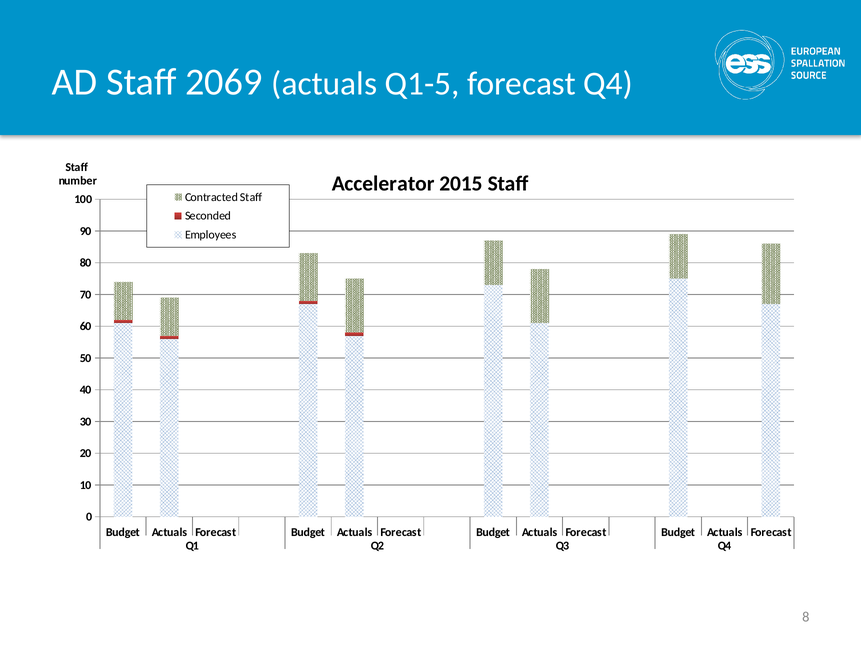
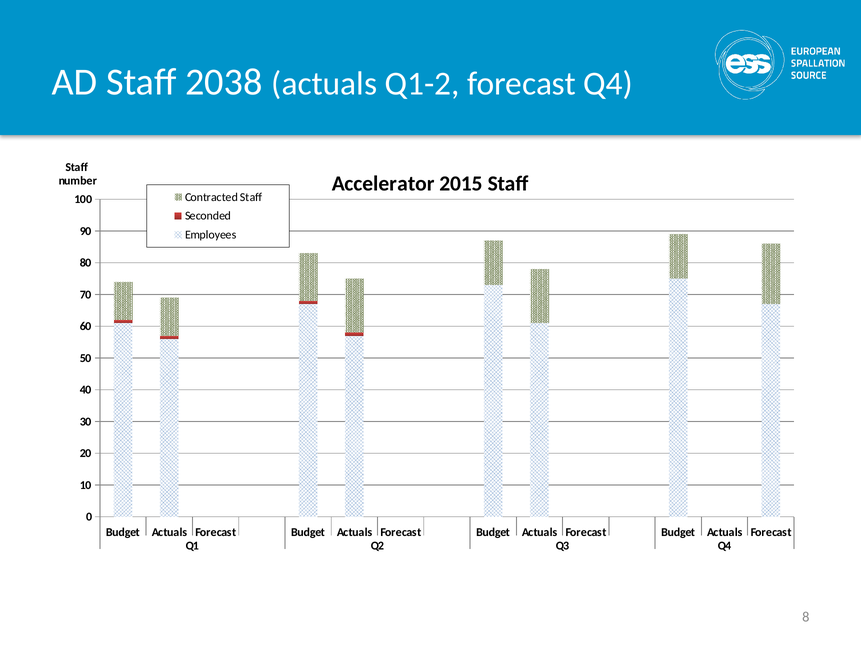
2069: 2069 -> 2038 (224, 82)
Q1-5: Q1-5 -> Q1-2 (422, 84)
